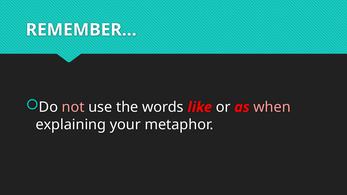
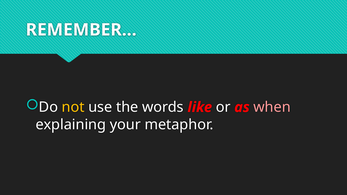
not colour: pink -> yellow (73, 107)
